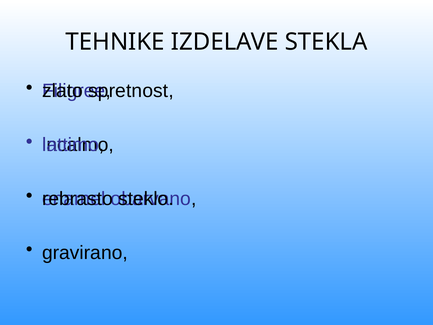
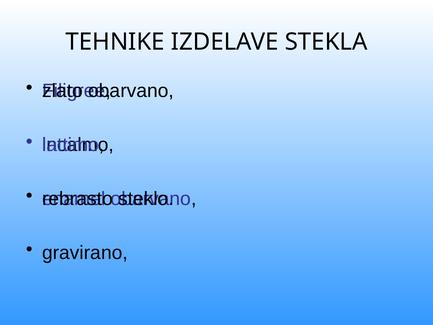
spretnost: spretnost -> obarvano (131, 91)
